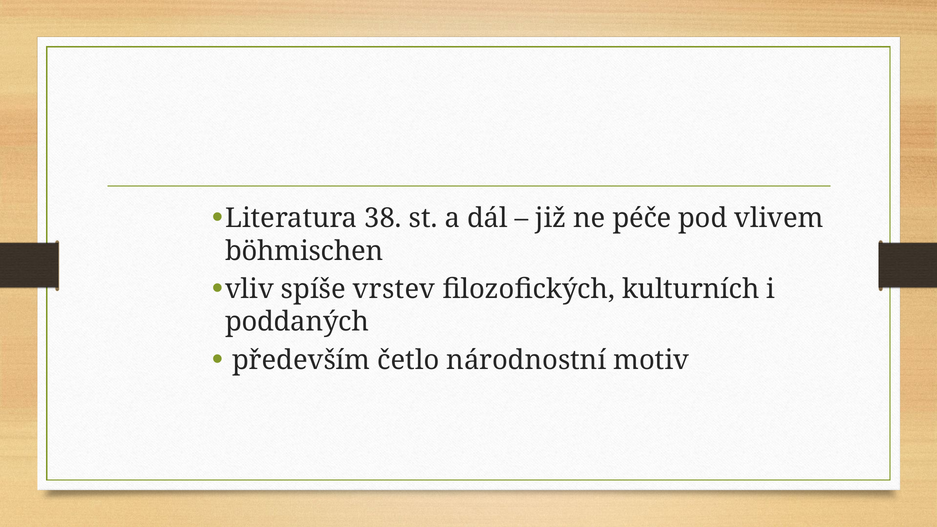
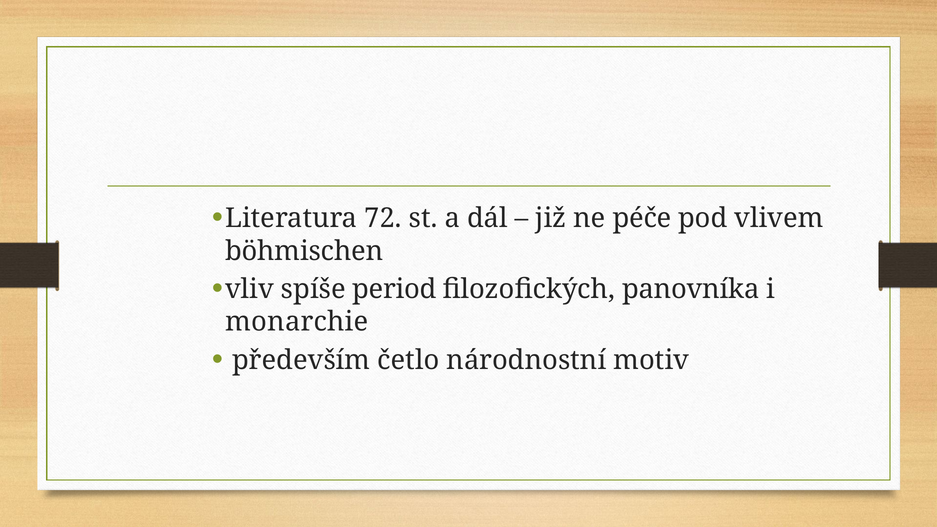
38: 38 -> 72 (383, 218)
vrstev: vrstev -> period (394, 289)
kulturních: kulturních -> panovníka (691, 289)
poddaných: poddaných -> monarchie (297, 322)
